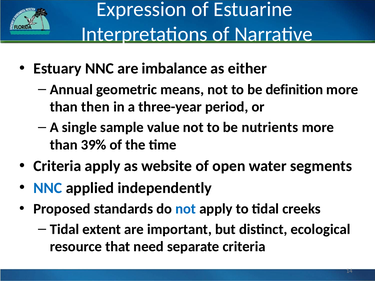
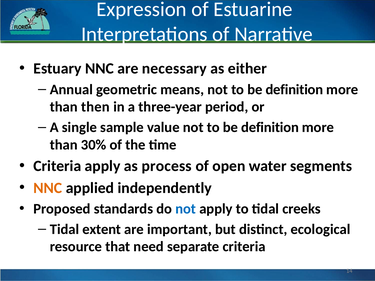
imbalance: imbalance -> necessary (174, 69)
nutrients: nutrients -> definition (270, 127)
39%: 39% -> 30% (94, 145)
website: website -> process (167, 166)
NNC colour: blue -> orange (48, 188)
